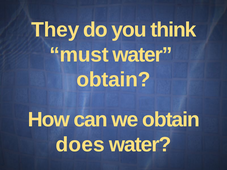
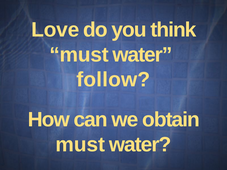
They: They -> Love (55, 30)
obtain: obtain -> follow (113, 80)
does: does -> must (80, 145)
